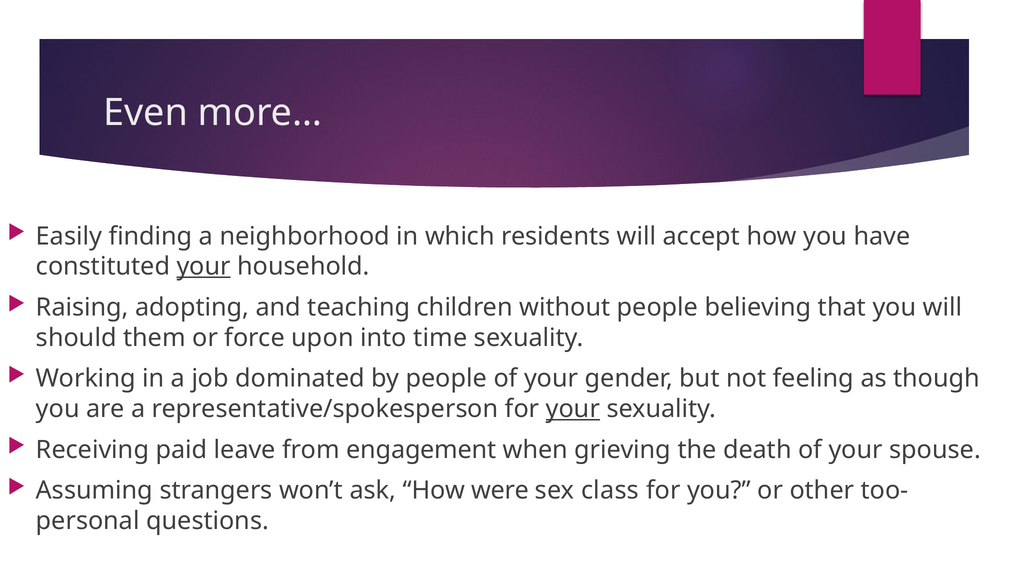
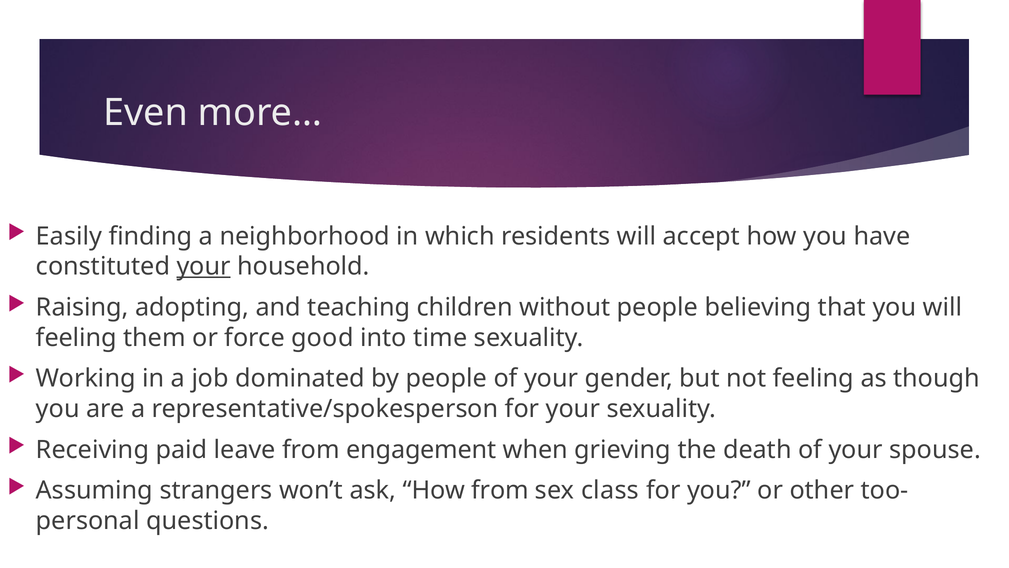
should: should -> feeling (76, 337)
upon: upon -> good (322, 337)
your underline: present -> none (573, 409)
How were: were -> from (500, 490)
